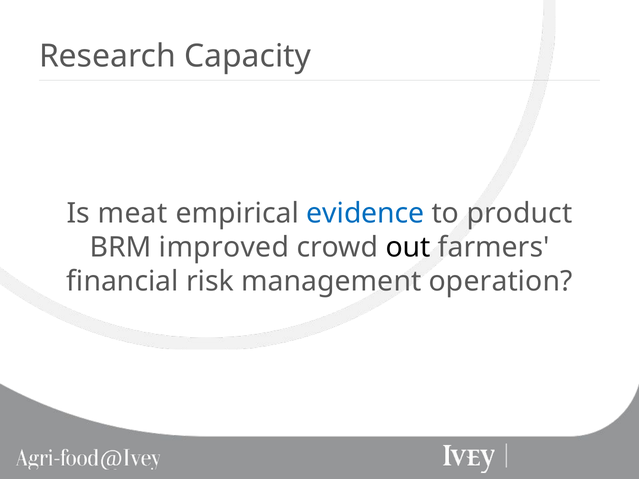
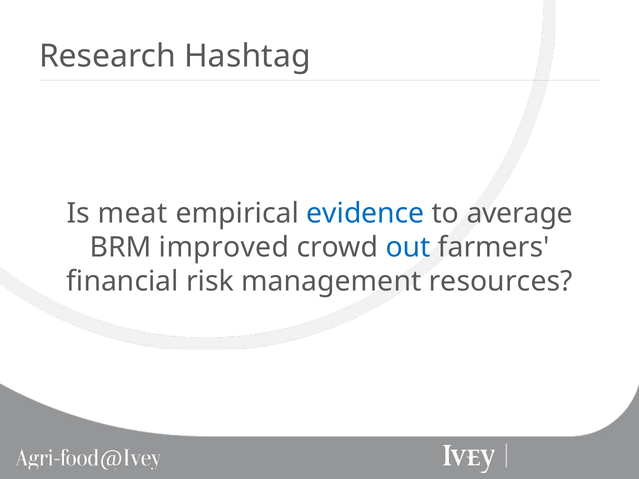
Capacity: Capacity -> Hashtag (247, 56)
product: product -> average (520, 214)
out colour: black -> blue (408, 248)
operation: operation -> resources (501, 282)
